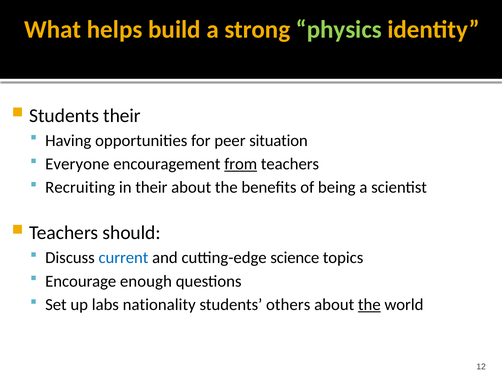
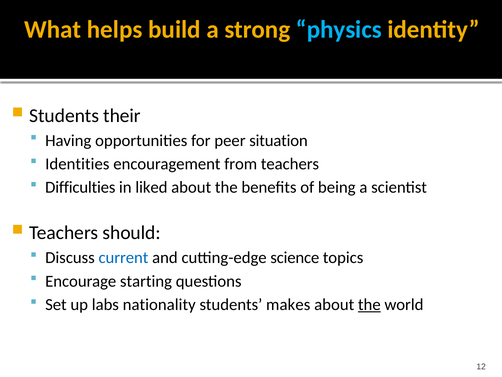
physics colour: light green -> light blue (339, 29)
Everyone: Everyone -> Identities (77, 164)
from underline: present -> none (241, 164)
Recruiting: Recruiting -> Difficulties (80, 187)
in their: their -> liked (151, 187)
enough: enough -> starting (146, 281)
others: others -> makes (288, 304)
